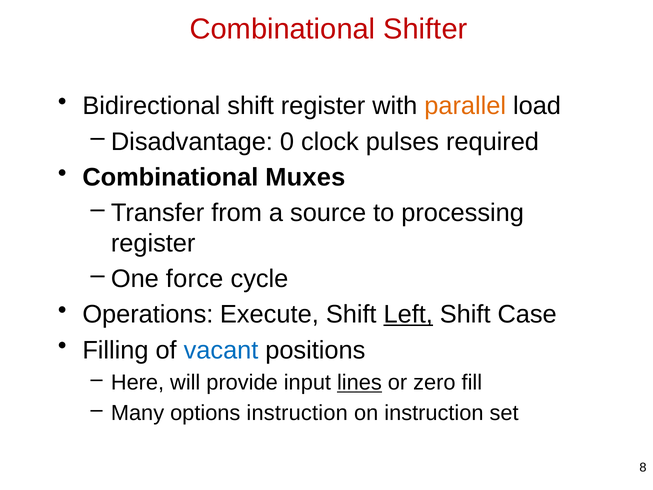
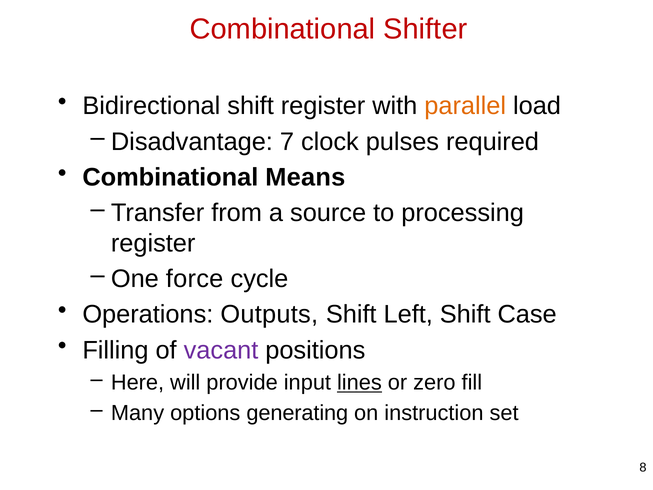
0: 0 -> 7 (287, 142)
Muxes: Muxes -> Means (305, 177)
Execute: Execute -> Outputs (269, 314)
Left underline: present -> none (408, 314)
vacant colour: blue -> purple (221, 350)
options instruction: instruction -> generating (297, 413)
